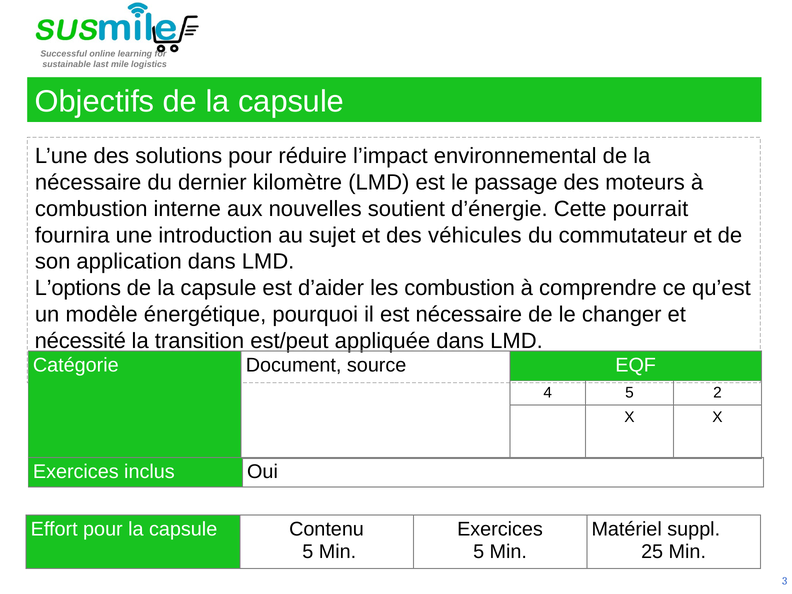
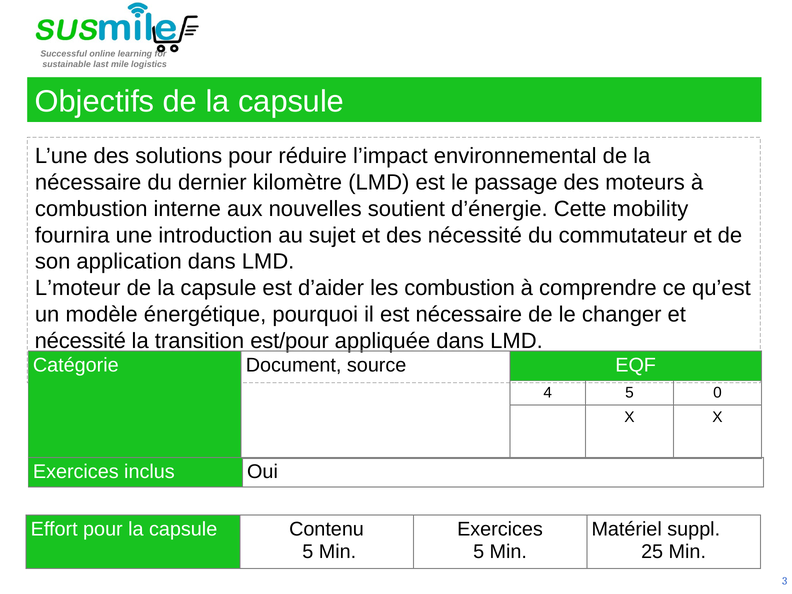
pourrait: pourrait -> mobility (650, 209)
des véhicules: véhicules -> nécessité (475, 235)
L’options: L’options -> L’moteur (78, 288)
est/peut: est/peut -> est/pour (289, 341)
2: 2 -> 0 (717, 393)
